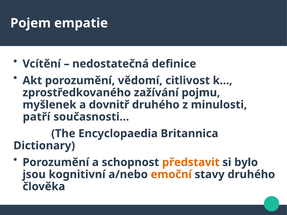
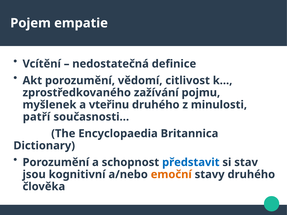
dovnitř: dovnitř -> vteřinu (109, 105)
představit colour: orange -> blue (191, 162)
bylo: bylo -> stav (246, 162)
